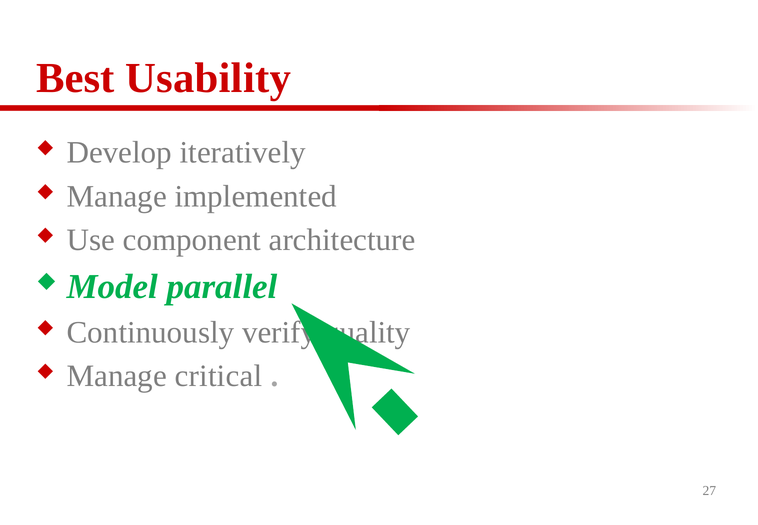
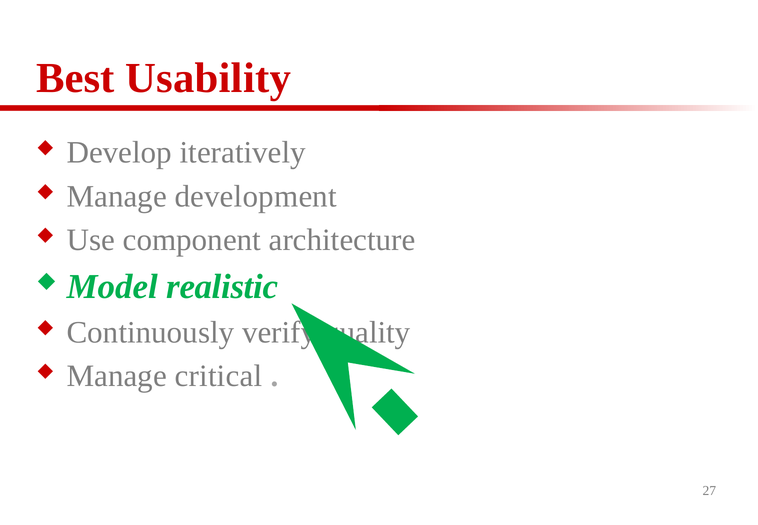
implemented: implemented -> development (256, 196)
parallel: parallel -> realistic (222, 287)
